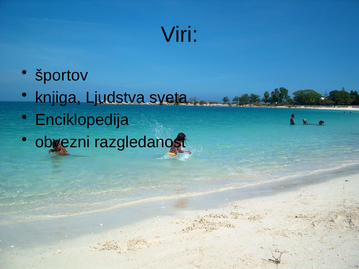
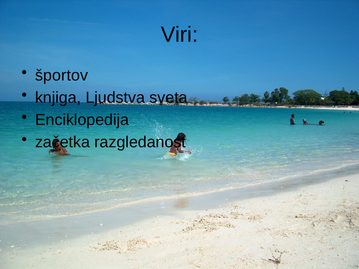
obvezni: obvezni -> začetka (62, 142)
